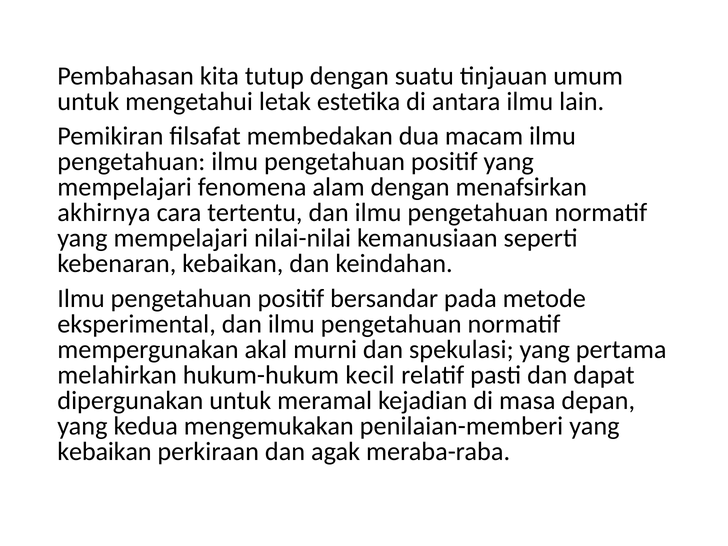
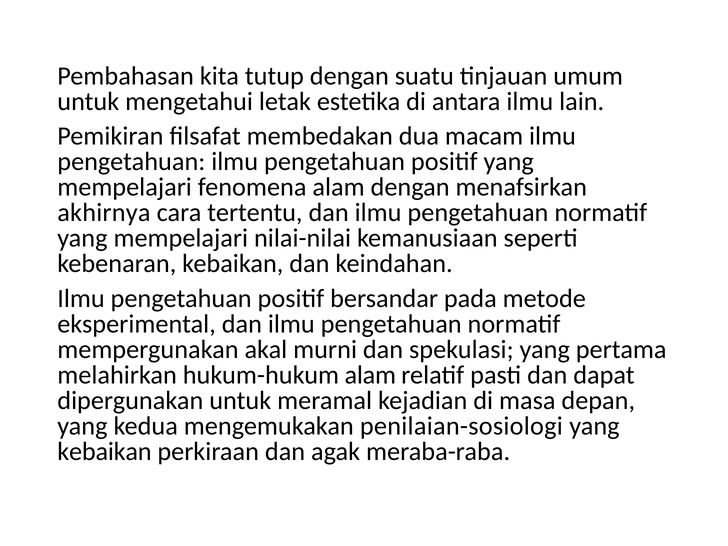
hukum-hukum kecil: kecil -> alam (370, 375)
penilaian-memberi: penilaian-memberi -> penilaian-sosiologi (461, 426)
